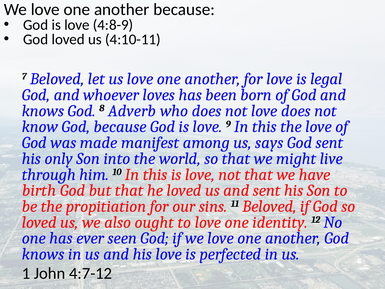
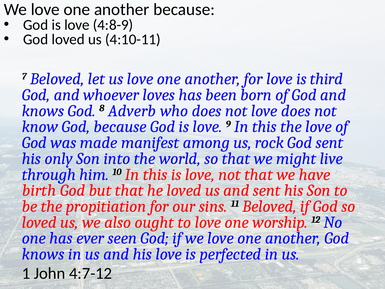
legal: legal -> third (326, 79)
says: says -> rock (269, 143)
identity: identity -> worship (280, 222)
